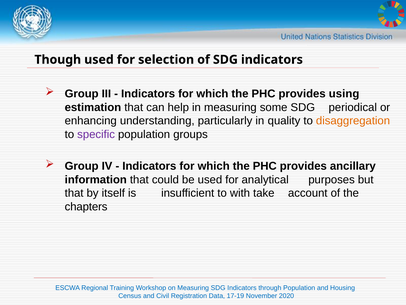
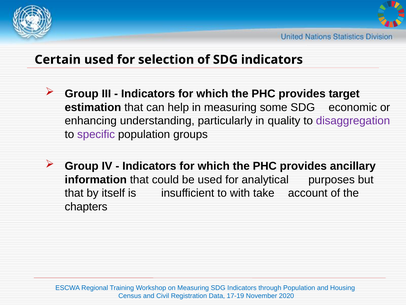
Though: Though -> Certain (58, 60)
using: using -> target (344, 94)
periodical: periodical -> economic (353, 107)
disaggregation colour: orange -> purple (353, 121)
